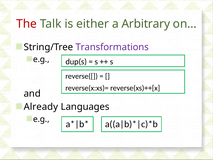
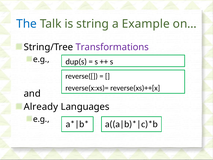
The colour: red -> blue (27, 24)
either: either -> string (93, 24)
Arbitrary: Arbitrary -> Example (146, 24)
